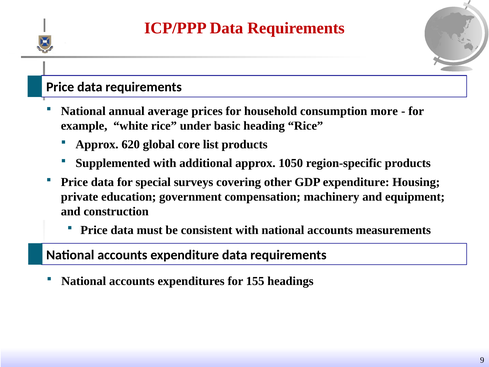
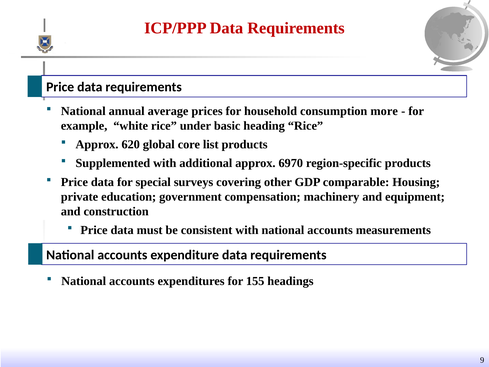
1050: 1050 -> 6970 (291, 163)
GDP expenditure: expenditure -> comparable (356, 182)
